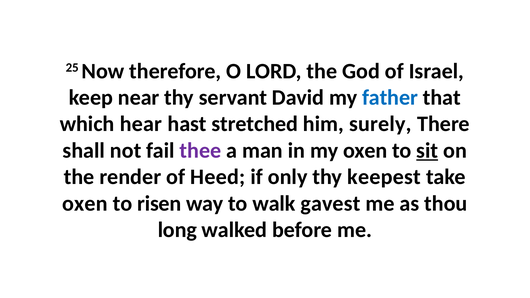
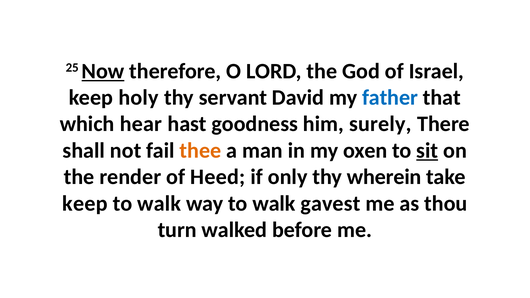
Now underline: none -> present (103, 71)
near: near -> holy (138, 98)
stretched: stretched -> goodness (255, 124)
thee colour: purple -> orange (200, 151)
keepest: keepest -> wherein (384, 177)
oxen: oxen -> keep (85, 204)
risen: risen -> walk (159, 204)
long: long -> turn (177, 230)
